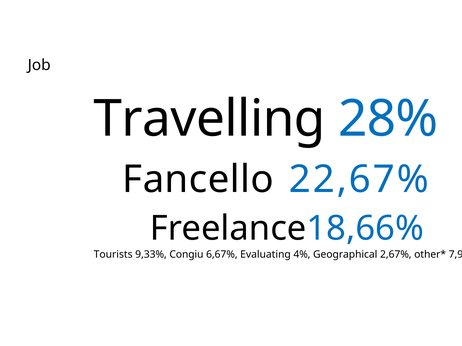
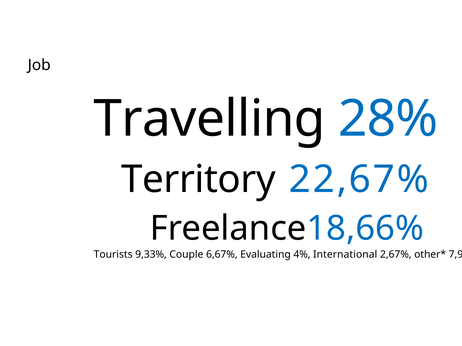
Fancello: Fancello -> Territory (198, 180)
Congiu: Congiu -> Couple (186, 255)
Geographical: Geographical -> International (345, 255)
